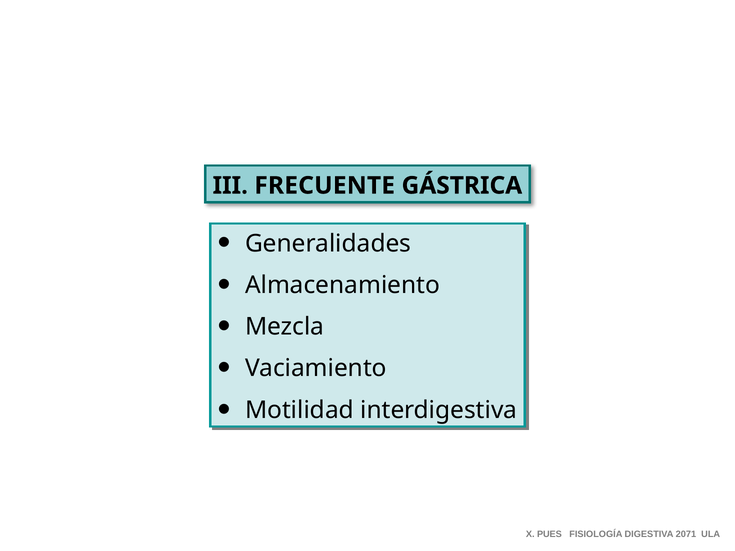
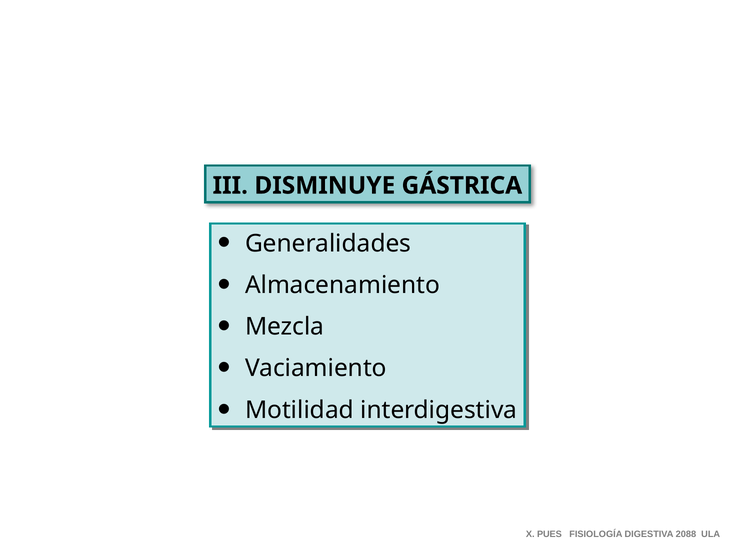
FRECUENTE: FRECUENTE -> DISMINUYE (325, 186)
2071: 2071 -> 2088 (686, 534)
